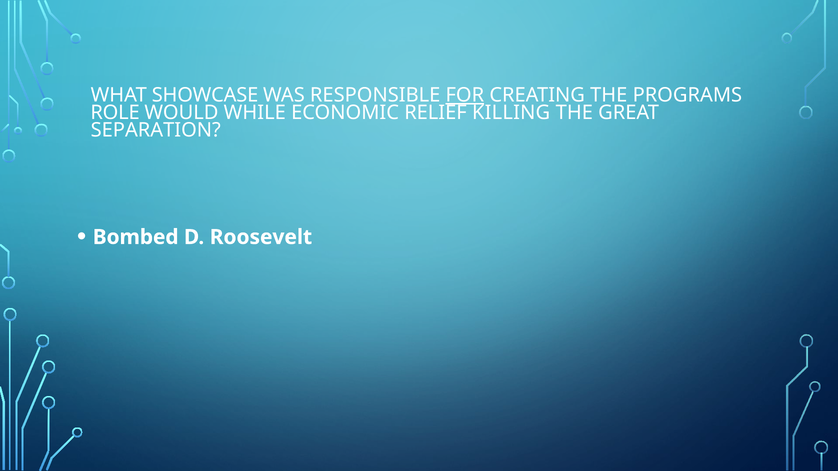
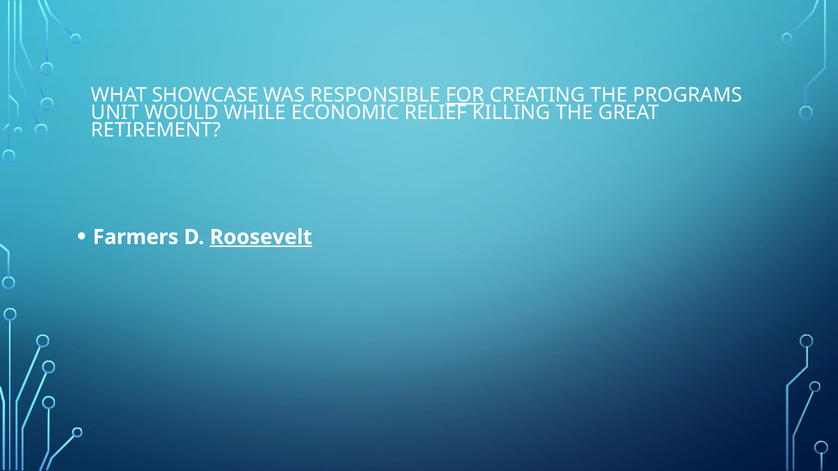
ROLE: ROLE -> UNIT (115, 113)
SEPARATION: SEPARATION -> RETIREMENT (156, 130)
Bombed: Bombed -> Farmers (136, 237)
Roosevelt underline: none -> present (261, 237)
